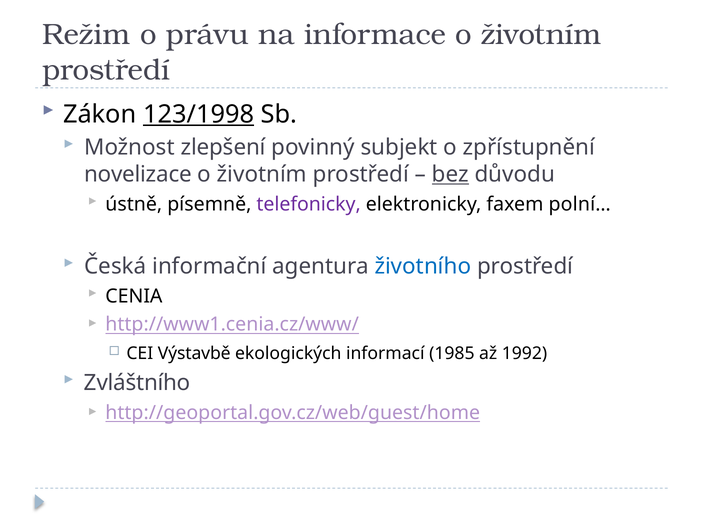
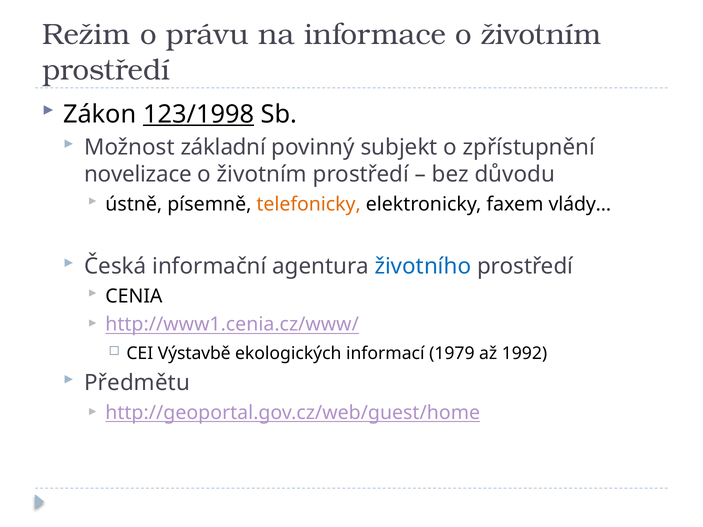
zlepšení: zlepšení -> základní (223, 148)
bez underline: present -> none (450, 174)
telefonicky colour: purple -> orange (309, 204)
polní…: polní… -> vlády… (580, 204)
1985: 1985 -> 1979 (452, 354)
Zvláštního: Zvláštního -> Předmětu (137, 383)
